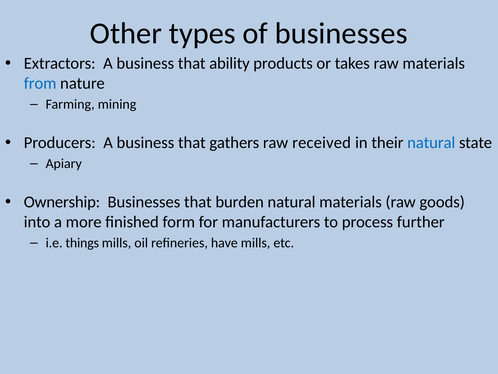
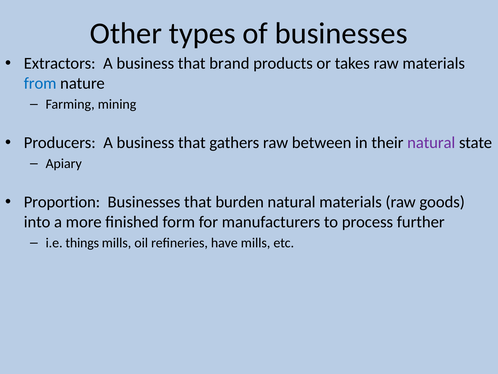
ability: ability -> brand (229, 63)
received: received -> between (322, 143)
natural colour: blue -> purple (431, 143)
Ownership: Ownership -> Proportion (62, 202)
